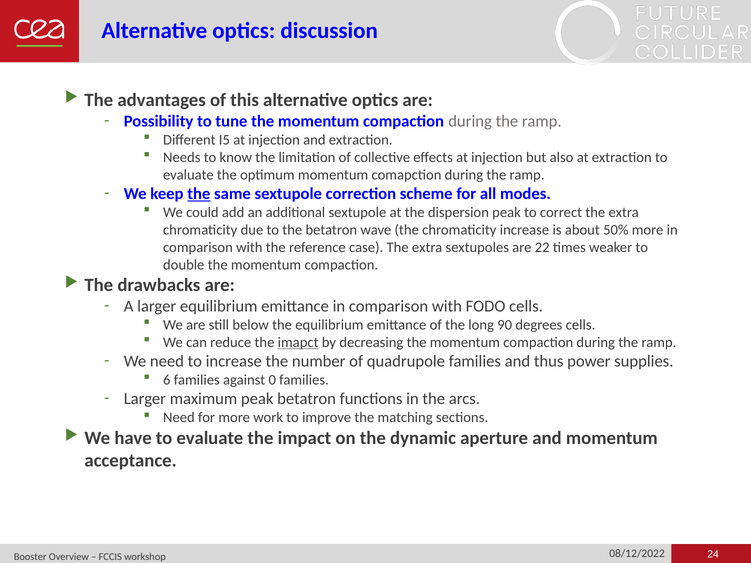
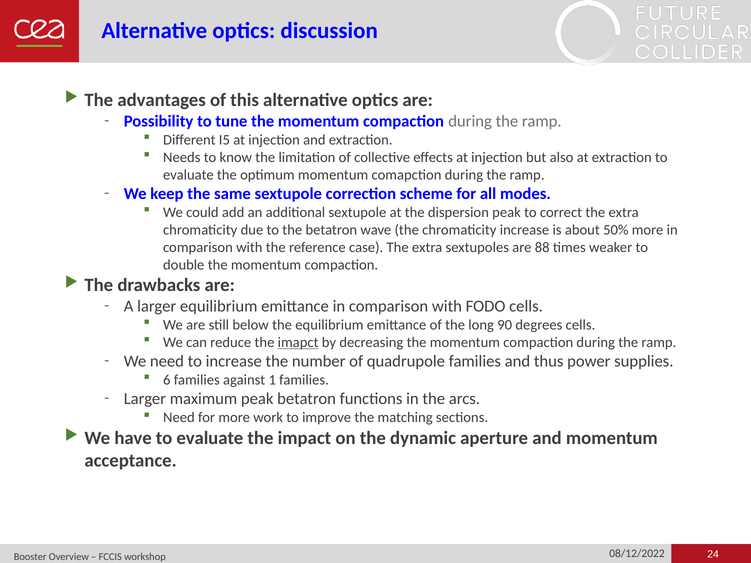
the underline: present -> none (199, 194)
22: 22 -> 88 (542, 248)
0: 0 -> 1 (272, 380)
